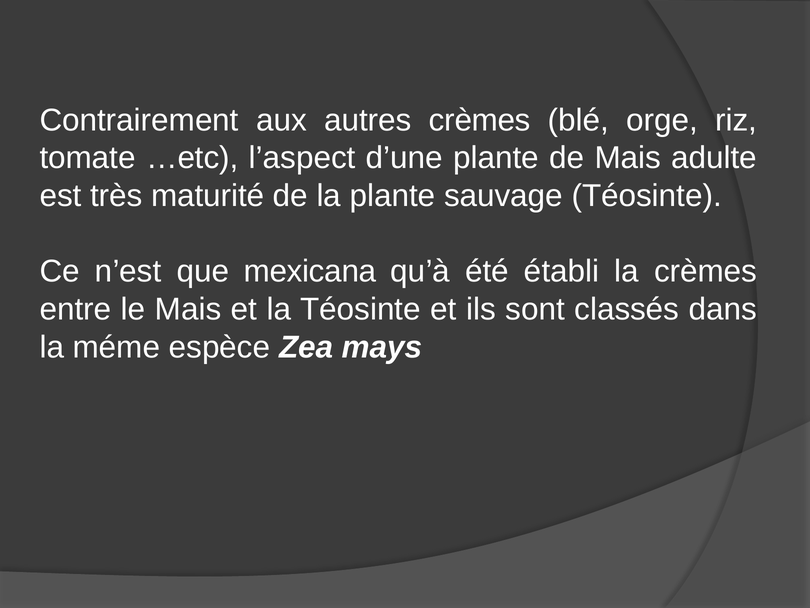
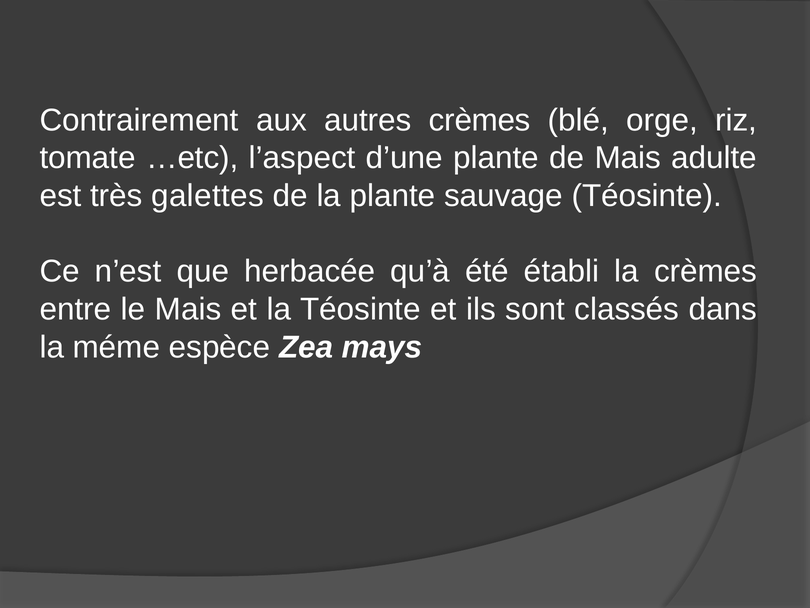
maturité: maturité -> galettes (208, 196)
mexicana: mexicana -> herbacée (310, 271)
